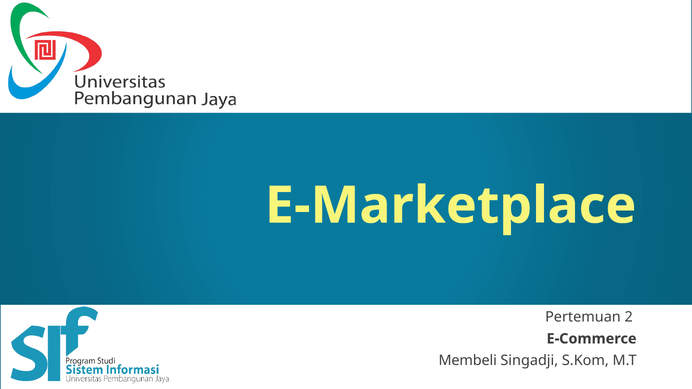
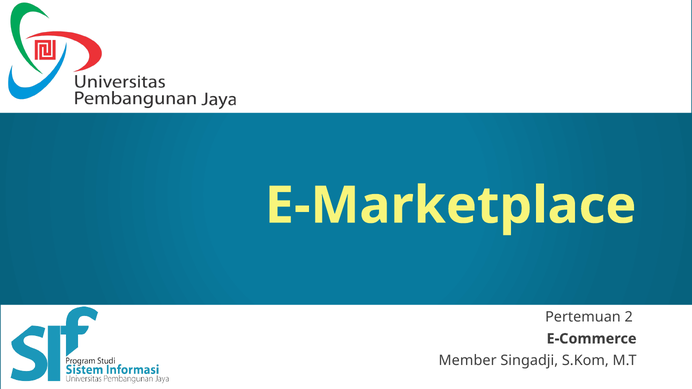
Membeli: Membeli -> Member (468, 361)
